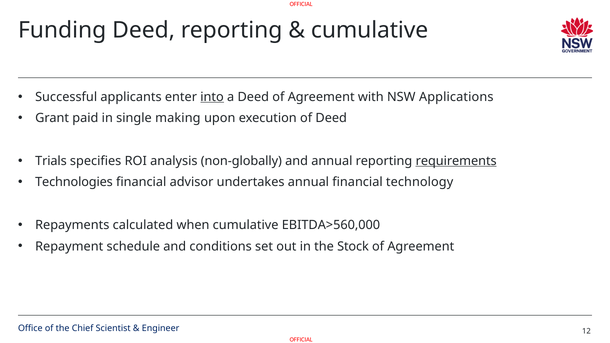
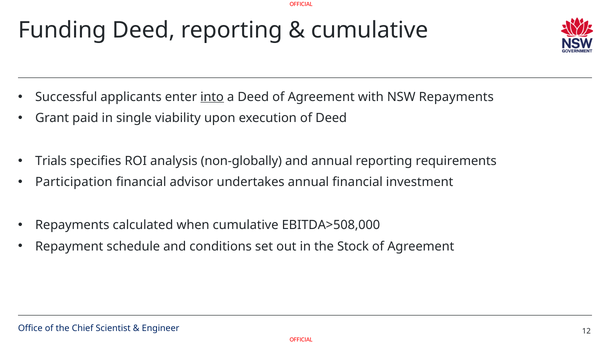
NSW Applications: Applications -> Repayments (456, 97)
making: making -> viability (178, 118)
requirements underline: present -> none (456, 161)
Technologies: Technologies -> Participation (74, 182)
technology: technology -> investment (420, 182)
EBITDA>560,000: EBITDA>560,000 -> EBITDA>508,000 (331, 225)
